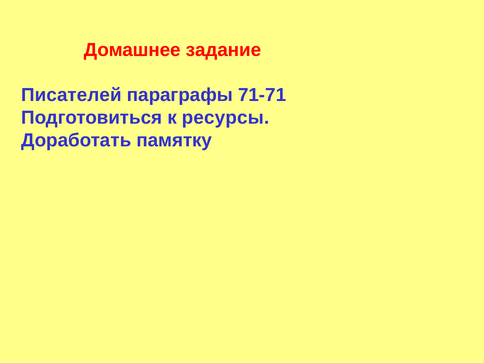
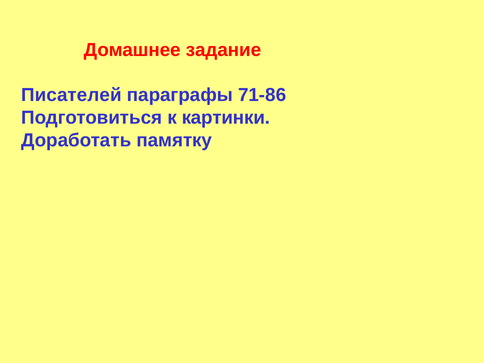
71-71: 71-71 -> 71-86 (262, 95)
ресурсы: ресурсы -> картинки (226, 118)
